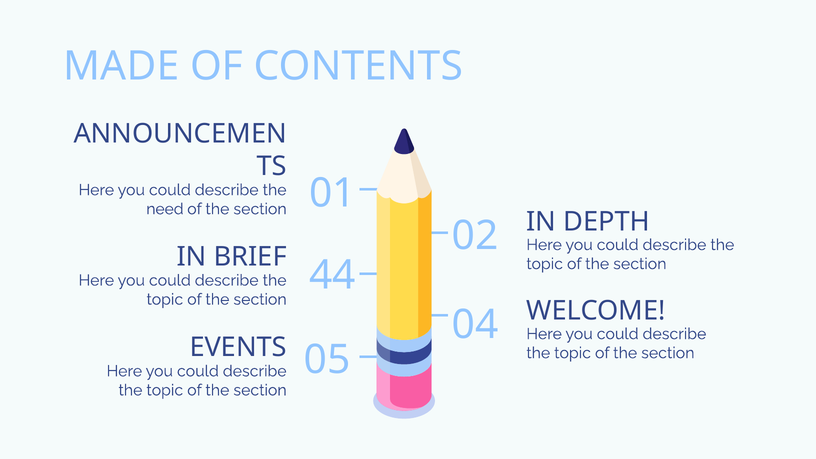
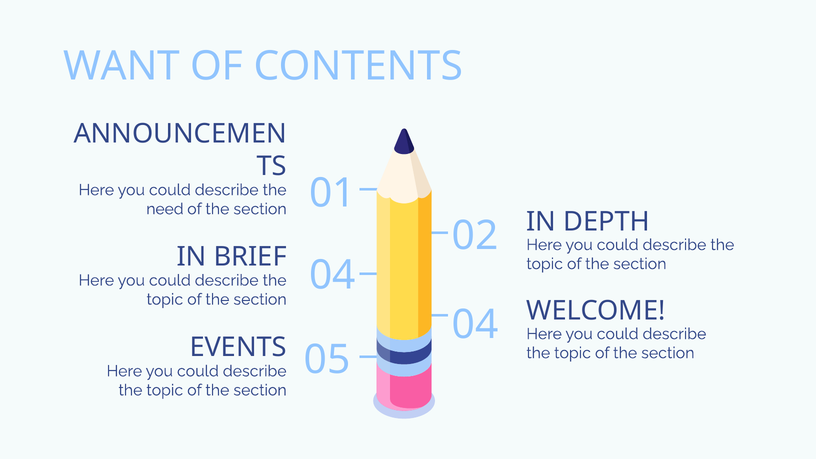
MADE: MADE -> WANT (122, 66)
section 44: 44 -> 04 (332, 275)
